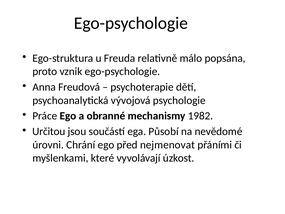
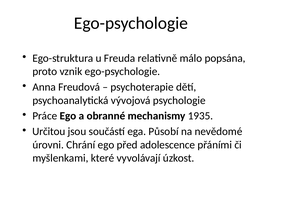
1982: 1982 -> 1935 (200, 116)
nejmenovat: nejmenovat -> adolescence (168, 145)
